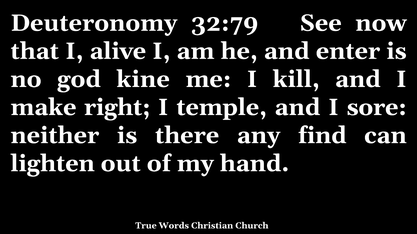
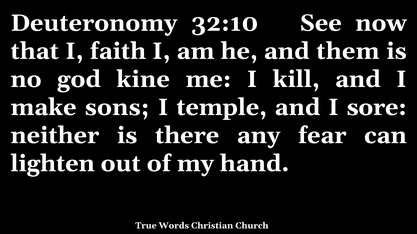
32:79: 32:79 -> 32:10 (225, 23)
alive: alive -> faith (118, 51)
enter: enter -> them (348, 51)
right: right -> sons (117, 108)
find: find -> fear (322, 136)
